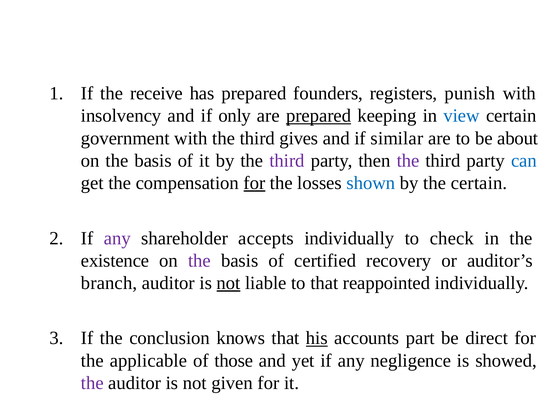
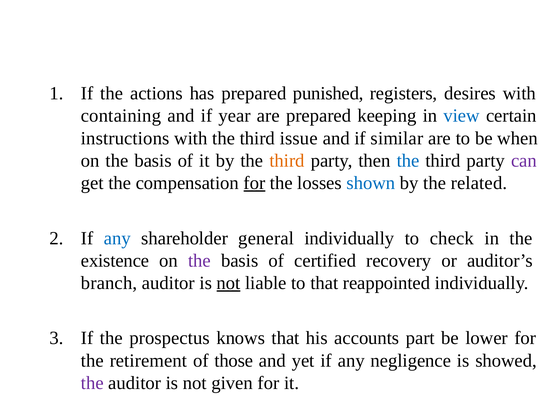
receive: receive -> actions (156, 93)
founders: founders -> punished (328, 93)
punish: punish -> desires (470, 93)
insolvency: insolvency -> containing (121, 116)
only: only -> year (235, 116)
prepared underline: present -> none (319, 116)
government: government -> instructions (125, 138)
gives: gives -> issue (299, 138)
about: about -> when (518, 138)
third colour: purple -> orange (287, 161)
the colour: purple -> blue (408, 161)
can colour: blue -> purple (524, 161)
the certain: certain -> related (479, 183)
any colour: purple -> blue (117, 238)
accepts: accepts -> general (266, 238)
conclusion: conclusion -> prospectus (170, 338)
his underline: present -> none (317, 338)
direct: direct -> lower (487, 338)
applicable: applicable -> retirement (148, 361)
